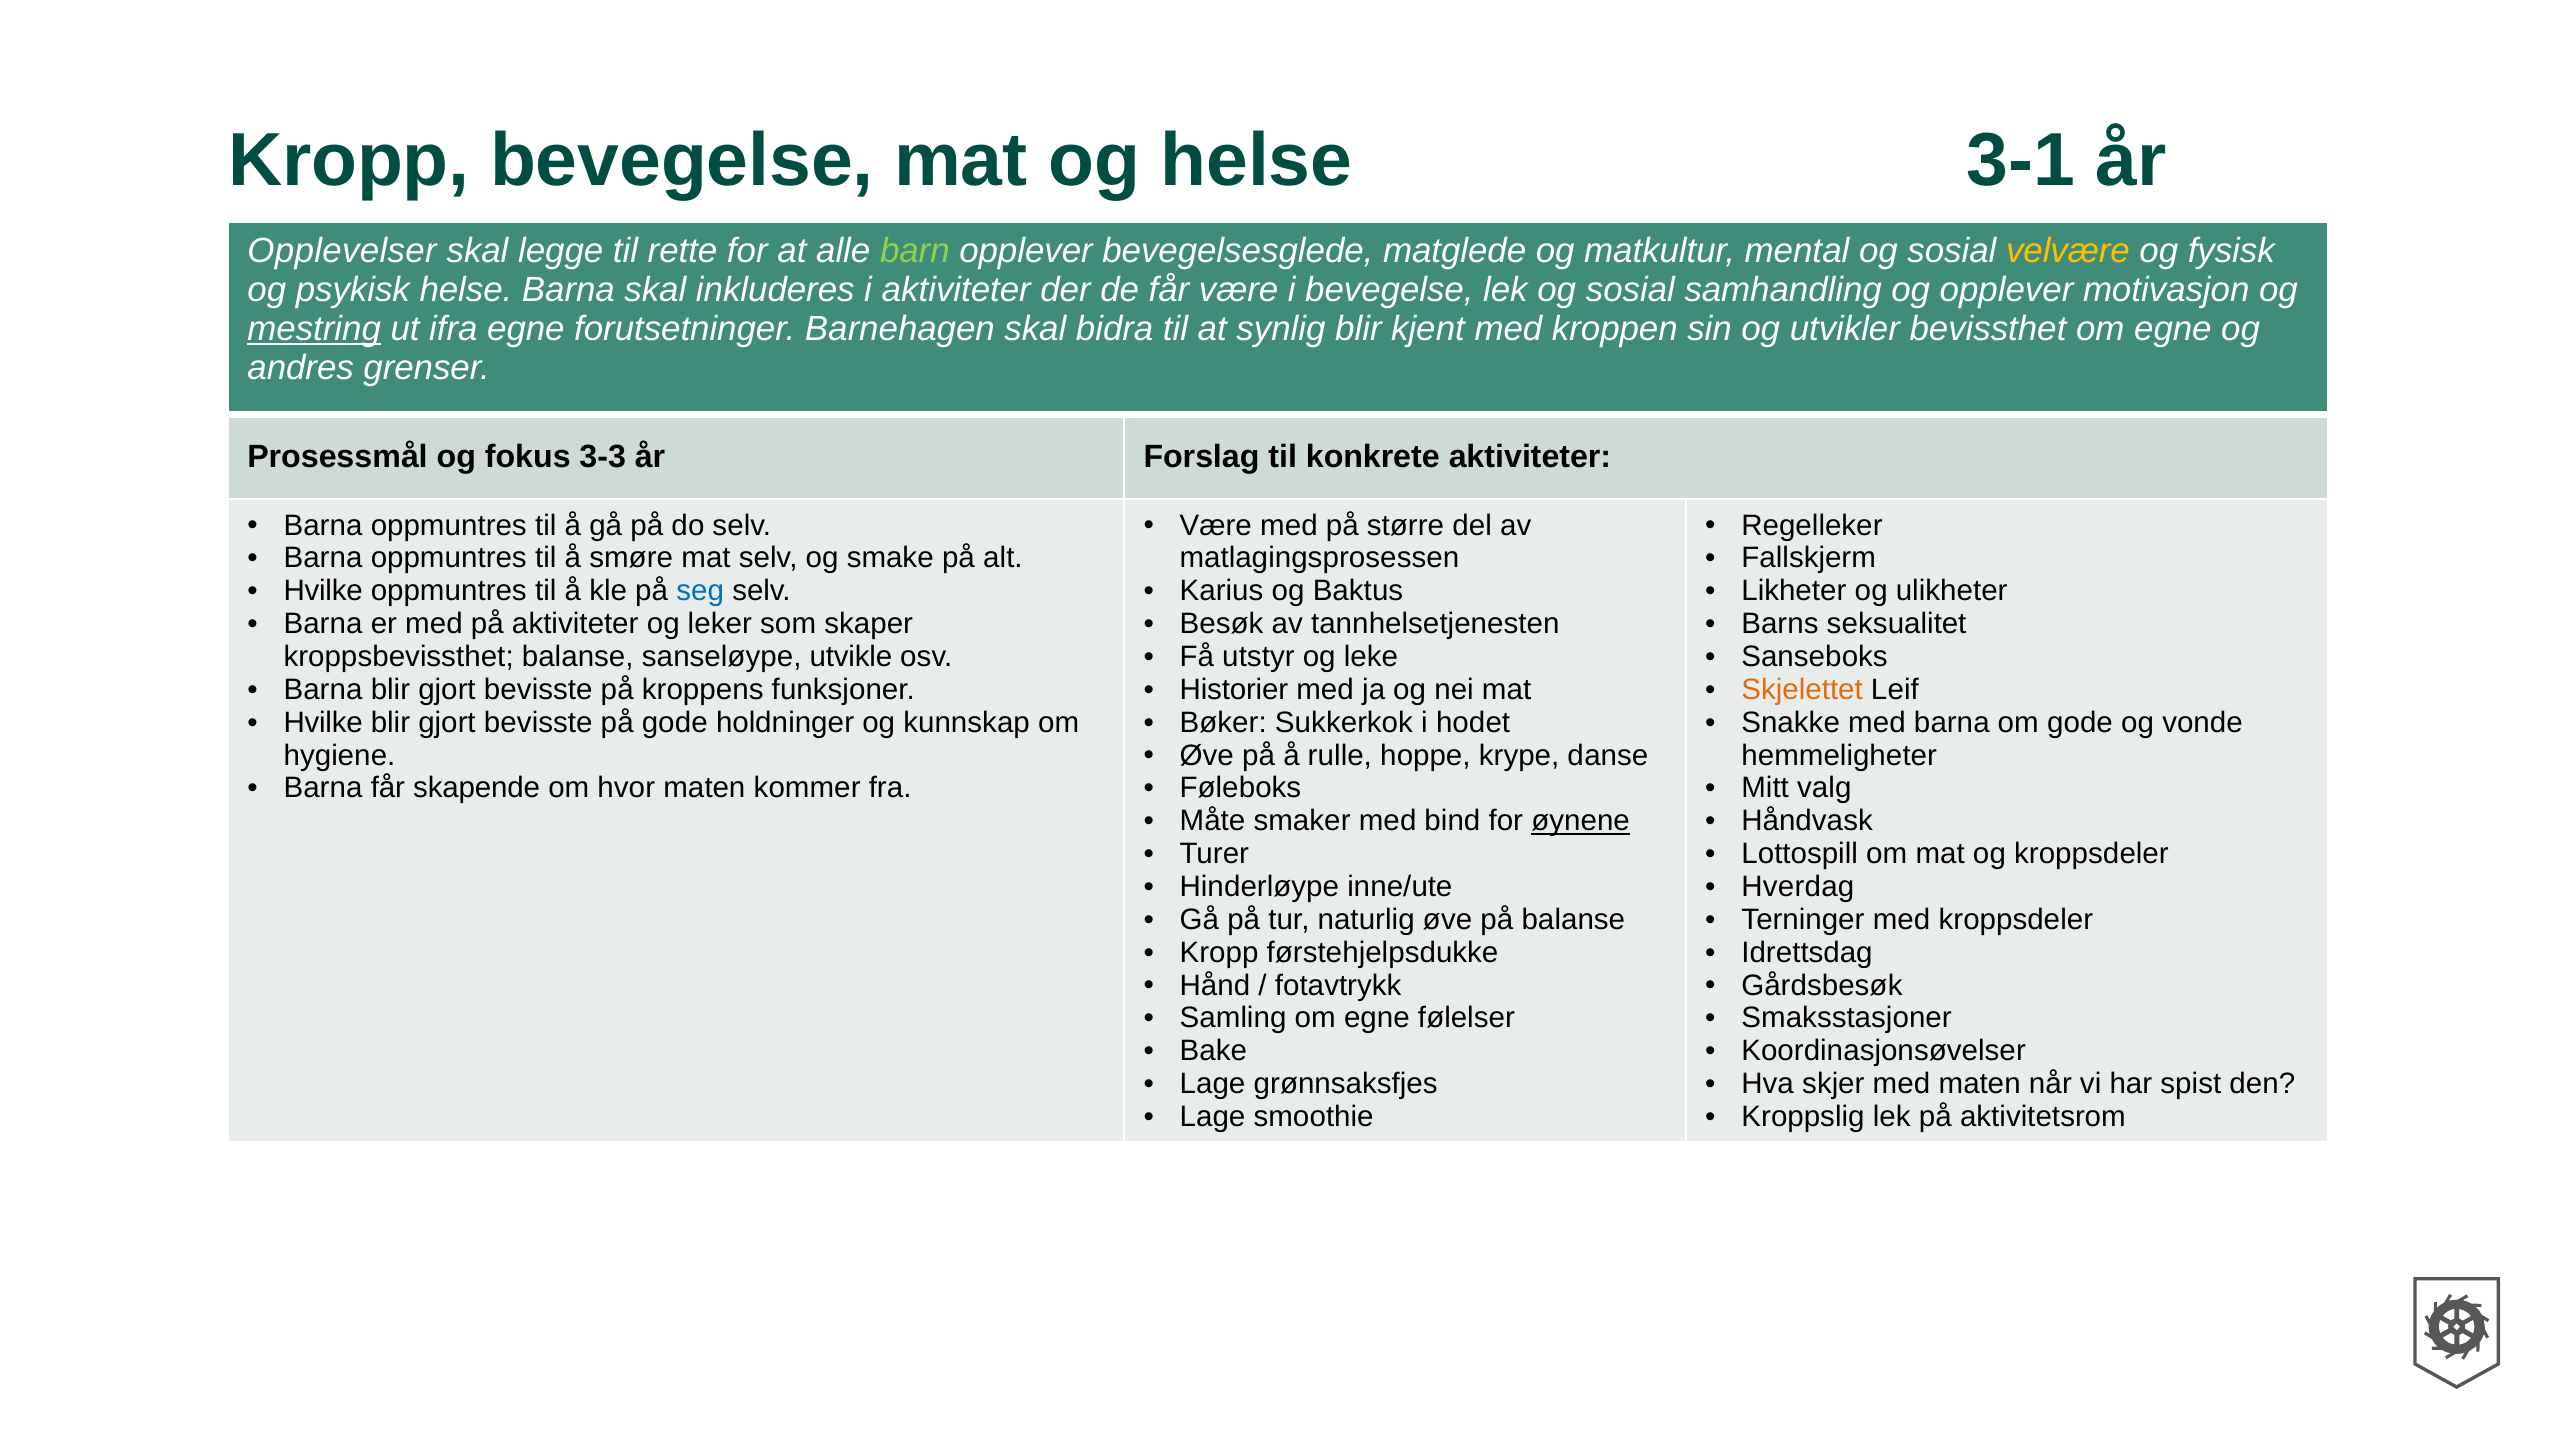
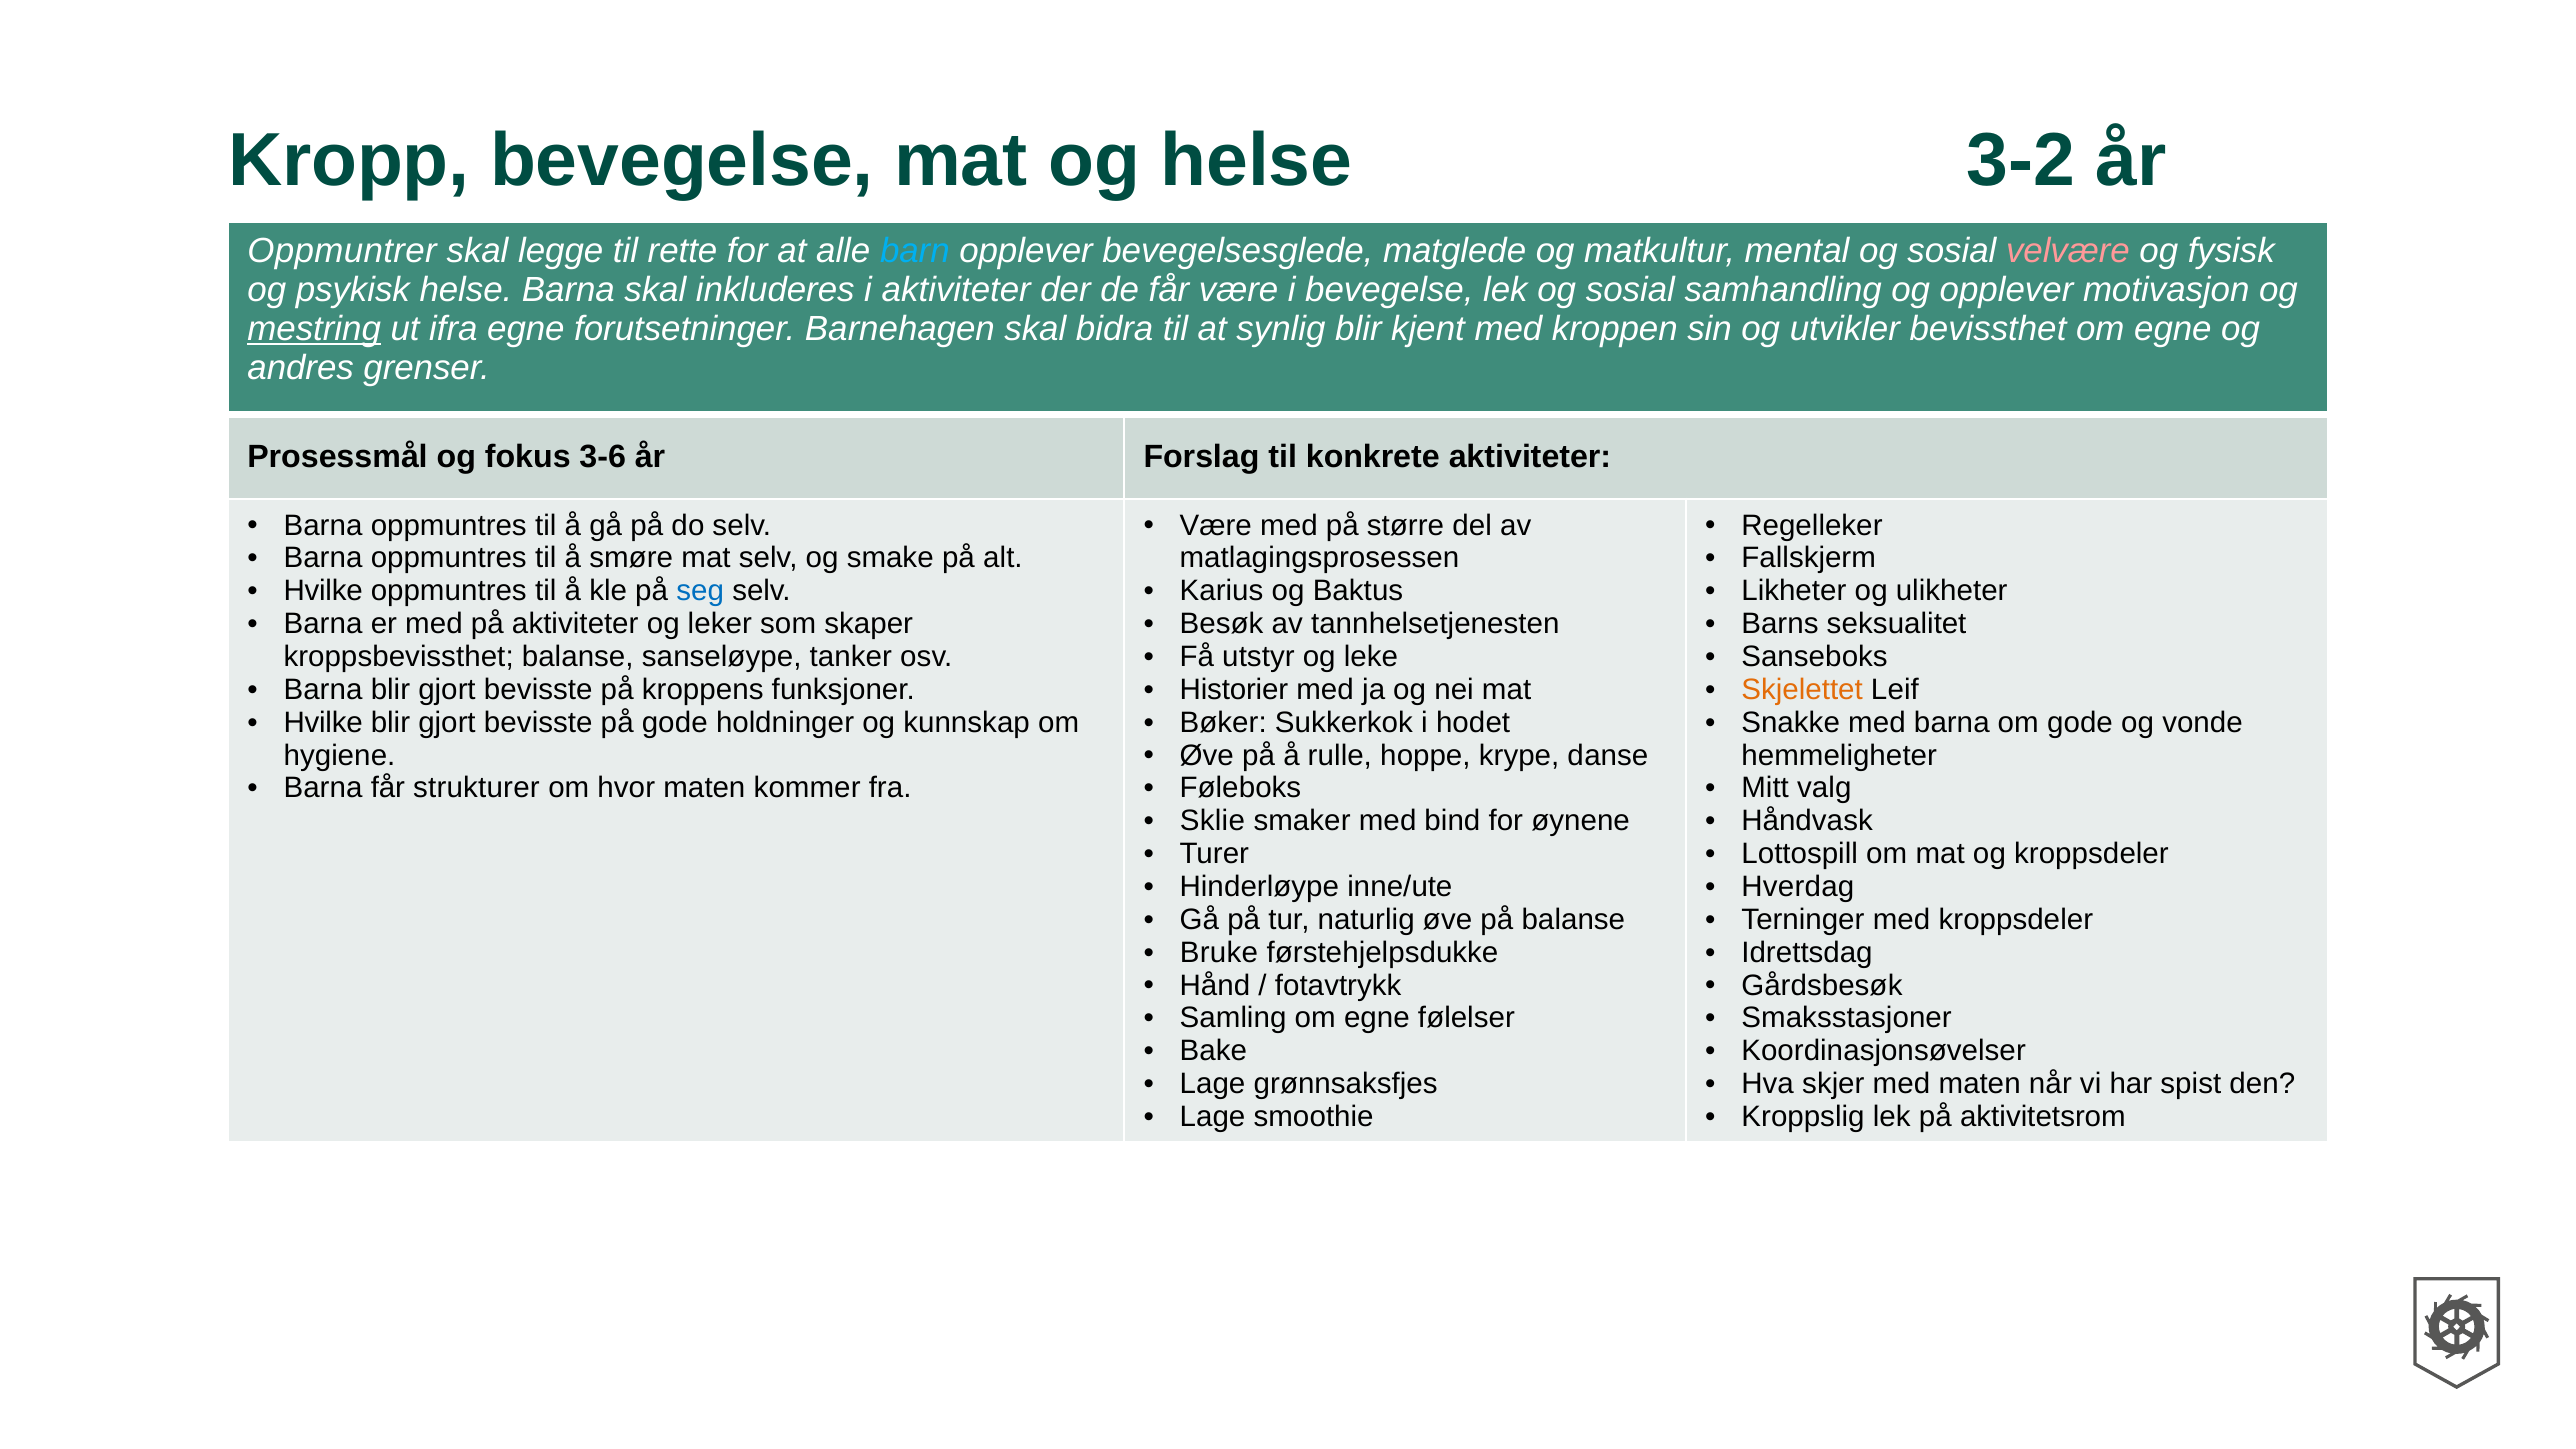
3-1: 3-1 -> 3-2 (2021, 160)
Opplevelser: Opplevelser -> Oppmuntrer (342, 251)
barn colour: light green -> light blue (915, 251)
velvære colour: yellow -> pink (2068, 251)
3-3: 3-3 -> 3-6 (603, 457)
utvikle: utvikle -> tanker (851, 657)
skapende: skapende -> strukturer (476, 788)
Måte: Måte -> Sklie (1212, 821)
øynene underline: present -> none (1581, 821)
Kropp: Kropp -> Bruke (1219, 952)
